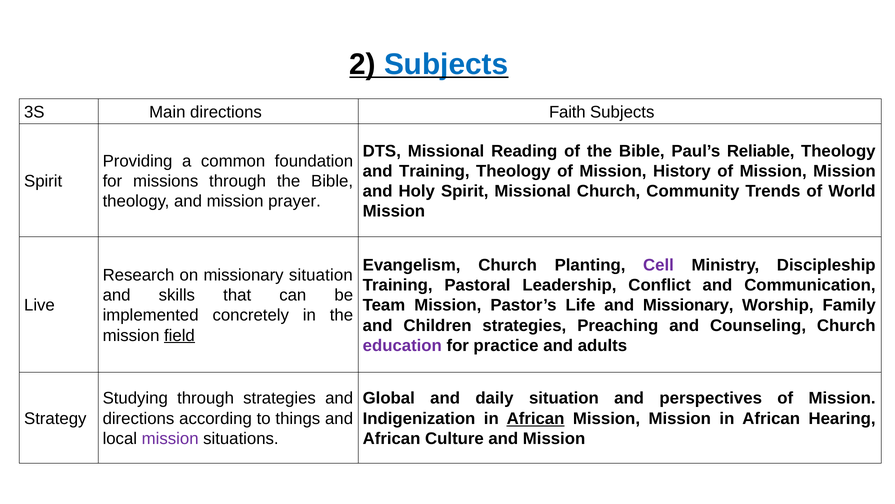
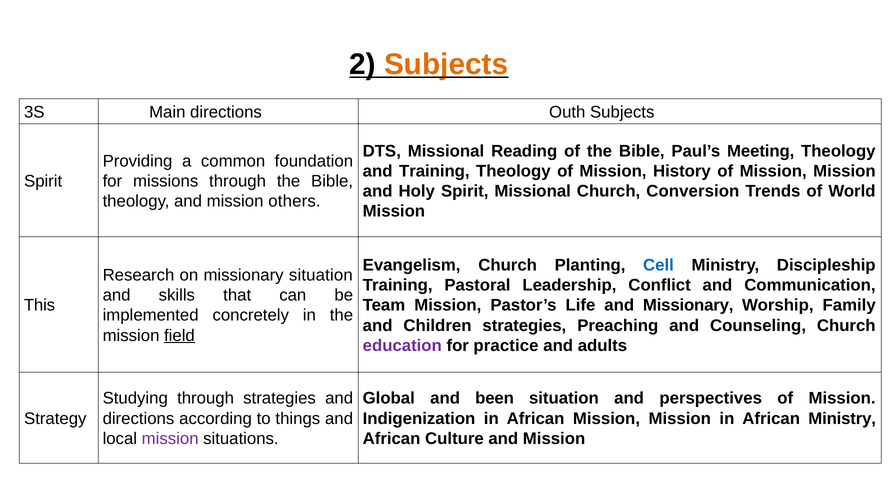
Subjects colour: blue -> orange (446, 64)
Faith: Faith -> Outh (567, 112)
Reliable: Reliable -> Meeting (761, 151)
Community: Community -> Conversion (693, 191)
prayer: prayer -> others (294, 201)
Cell colour: purple -> blue (658, 265)
Live: Live -> This (39, 305)
daily: daily -> been (495, 398)
African underline: present -> none (536, 418)
African Hearing: Hearing -> Ministry (842, 418)
